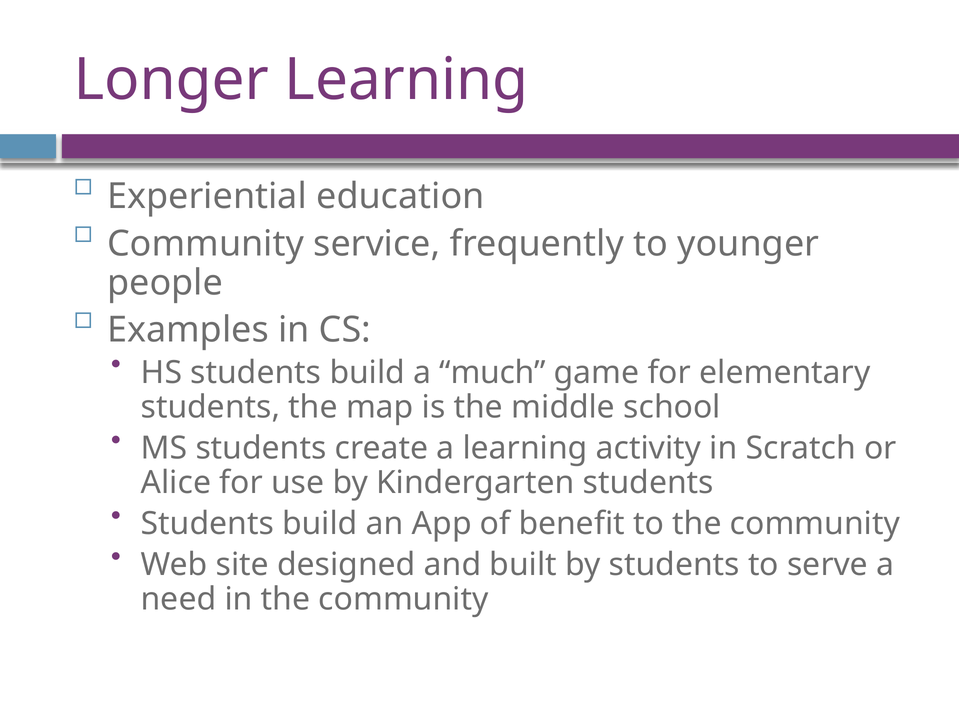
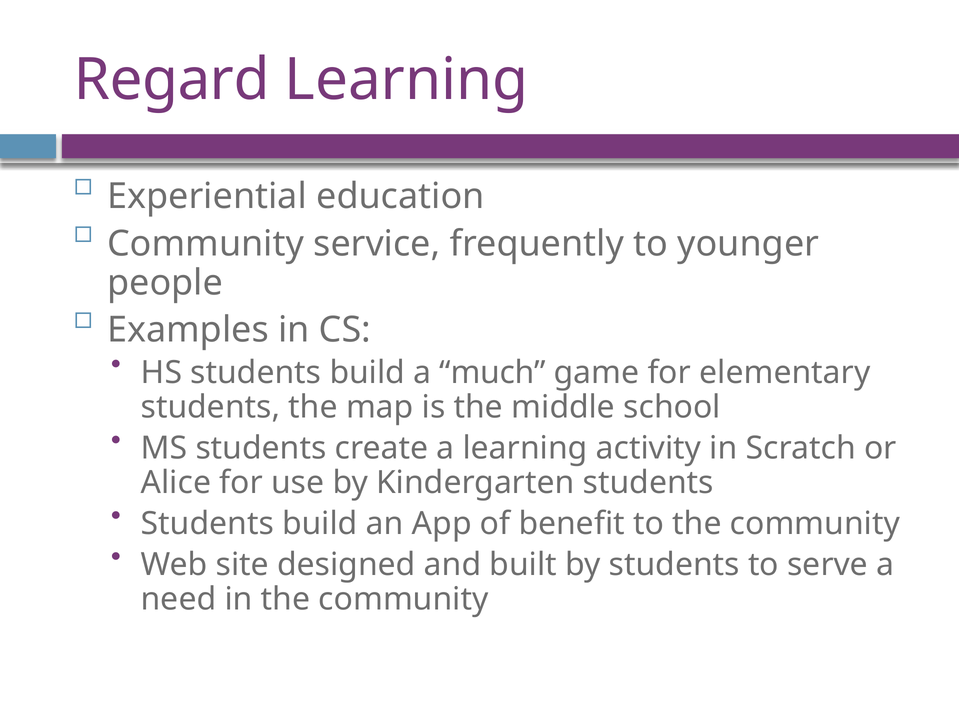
Longer: Longer -> Regard (172, 80)
